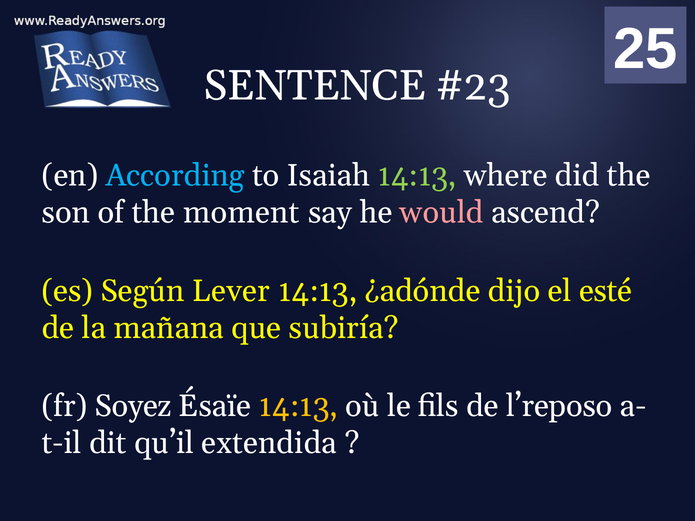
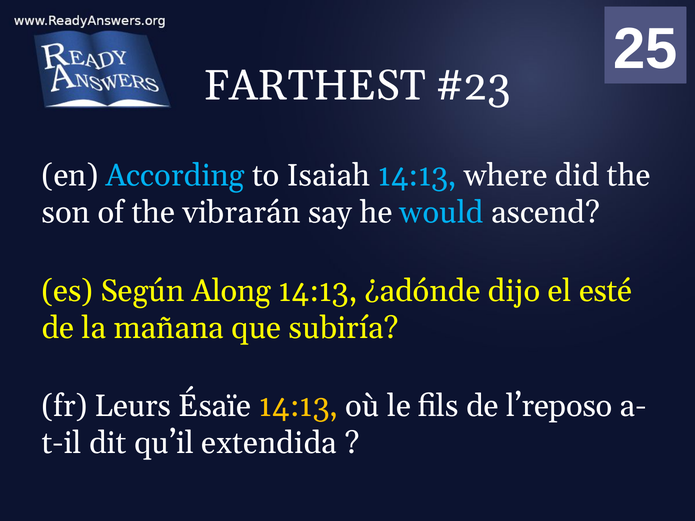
SENTENCE: SENTENCE -> FARTHEST (315, 86)
14:13 colour: light green -> light blue (417, 176)
moment: moment -> vibrarán (242, 213)
would colour: pink -> light blue (442, 213)
Lever: Lever -> Along (232, 291)
Soyez: Soyez -> Leurs (133, 406)
